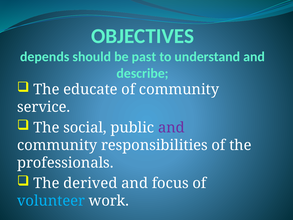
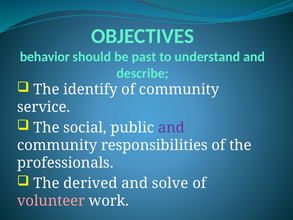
depends: depends -> behavior (45, 57)
educate: educate -> identify (90, 89)
focus: focus -> solve (170, 183)
volunteer colour: light blue -> pink (51, 201)
